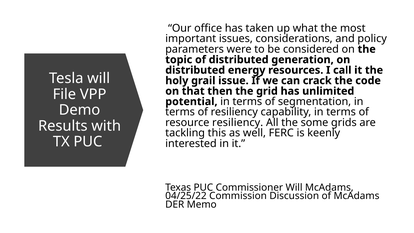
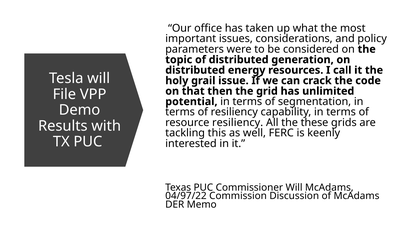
some: some -> these (315, 122)
04/25/22: 04/25/22 -> 04/97/22 (186, 196)
